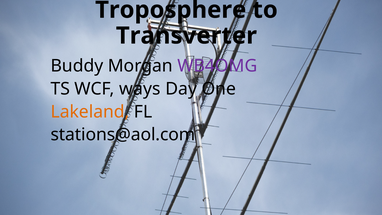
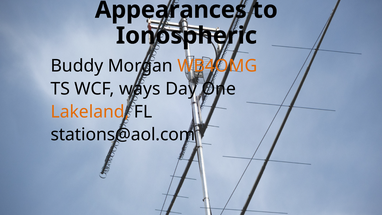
Troposphere: Troposphere -> Appearances (171, 10)
Transverter: Transverter -> Ionospheric (186, 36)
WB4OMG colour: purple -> orange (217, 66)
